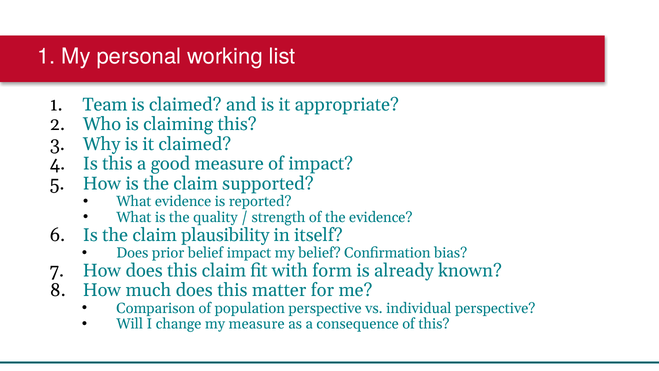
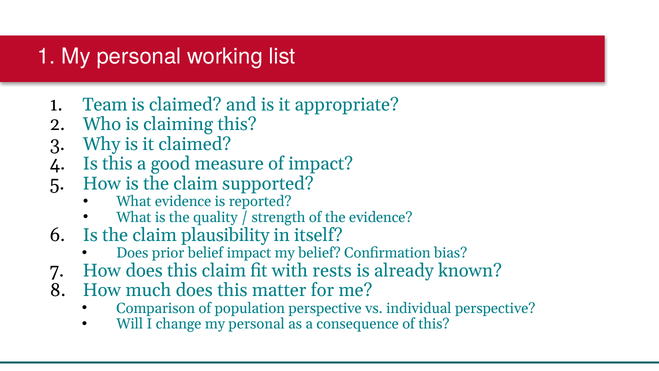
form: form -> rests (332, 270)
change my measure: measure -> personal (257, 324)
